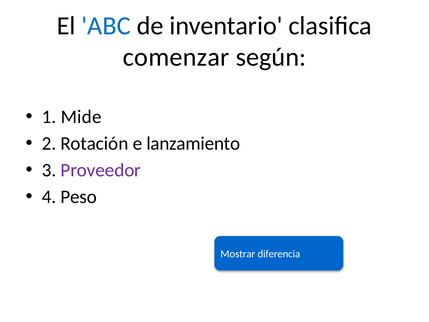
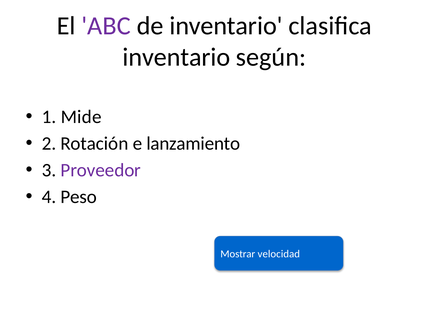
ABC colour: blue -> purple (106, 26)
comenzar: comenzar -> inventario (176, 57)
diferencia: diferencia -> velocidad (279, 254)
